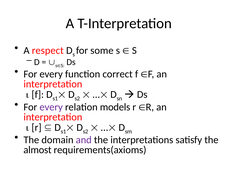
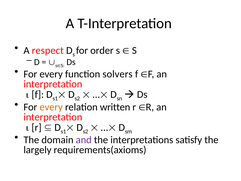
some: some -> order (102, 50)
correct: correct -> solvers (118, 74)
every colour: purple -> orange (51, 107)
models: models -> written (115, 107)
almost: almost -> largely (37, 150)
